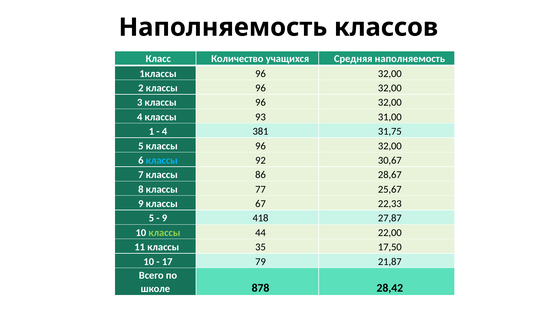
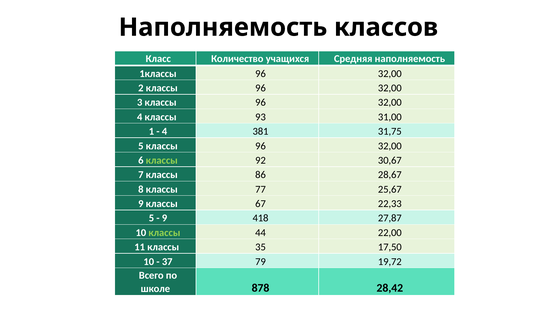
классы colour: light blue -> light green (162, 161)
17: 17 -> 37 (167, 262)
21,87: 21,87 -> 19,72 (390, 262)
